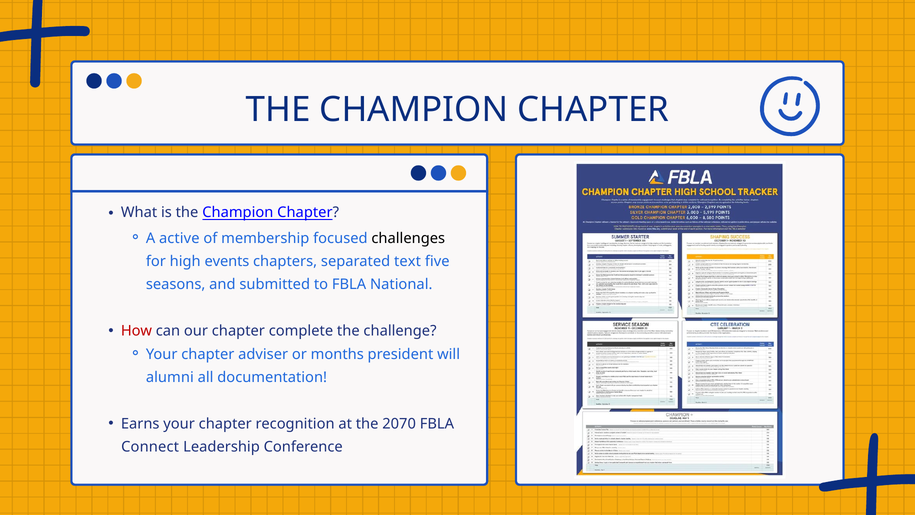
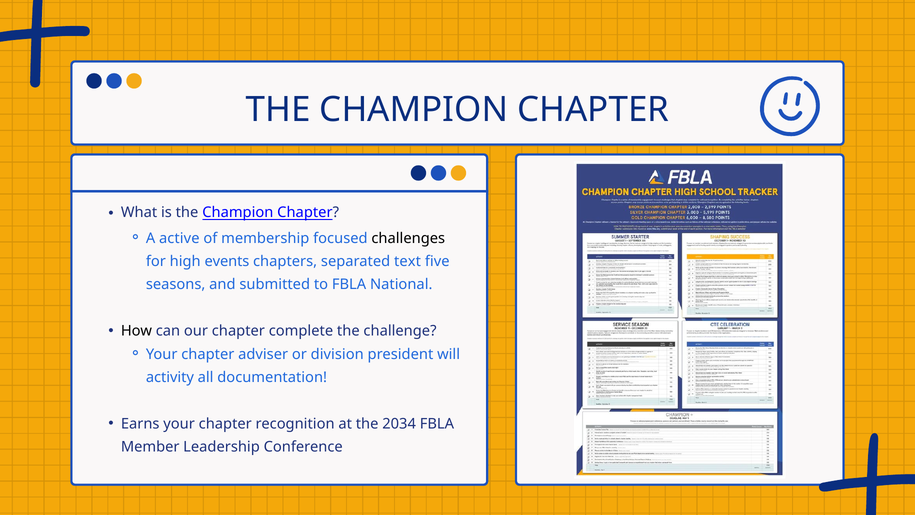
How colour: red -> black (136, 331)
months: months -> division (337, 354)
alumni: alumni -> activity (170, 377)
2070: 2070 -> 2034 (399, 424)
Connect: Connect -> Member (150, 447)
